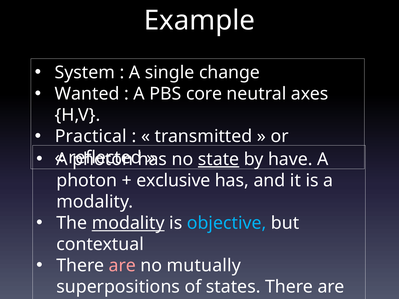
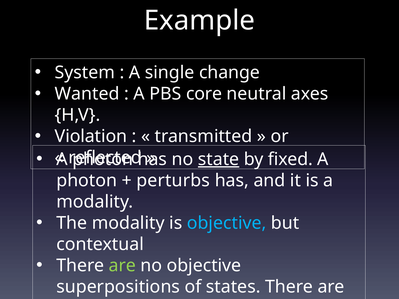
Practical: Practical -> Violation (91, 136)
have: have -> fixed (290, 159)
exclusive: exclusive -> perturbs (173, 181)
modality underline: present -> none (128, 223)
are colour: pink -> light green (122, 266)
no mutually: mutually -> objective (204, 266)
